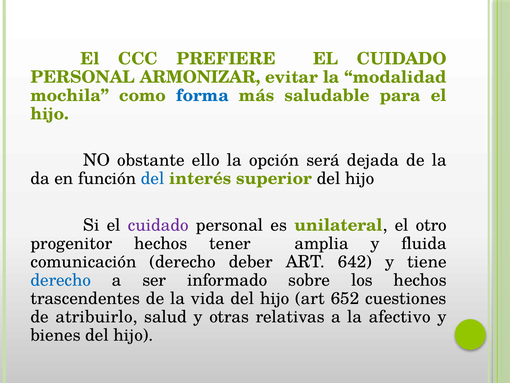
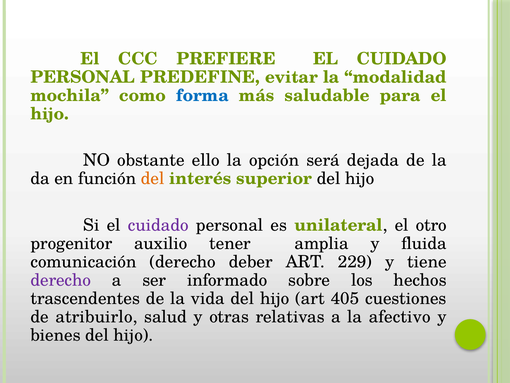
ARMONIZAR: ARMONIZAR -> PREDEFINE (200, 77)
del colour: blue -> orange (153, 178)
progenitor hechos: hechos -> auxilio (161, 243)
642: 642 -> 229 (355, 262)
derecho colour: blue -> purple (61, 280)
652: 652 -> 405 (345, 298)
